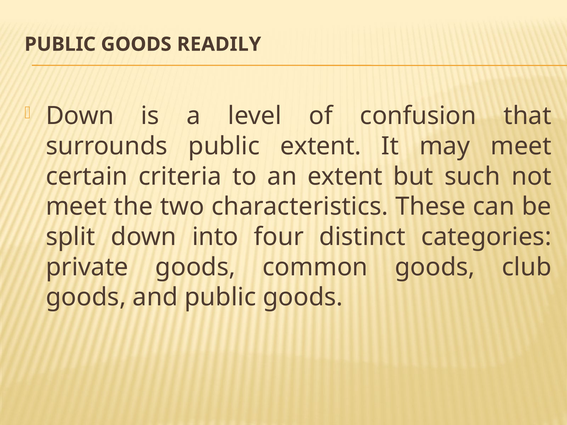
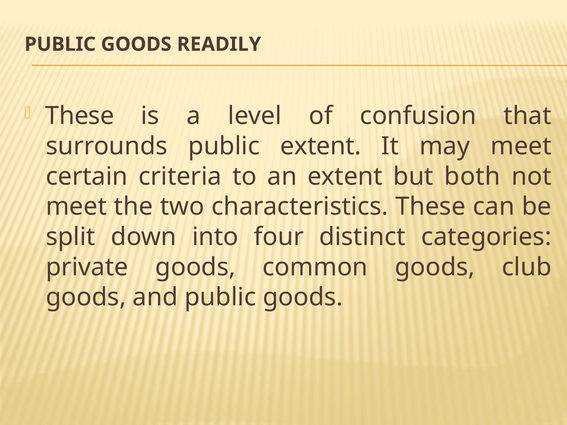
Down: Down -> These (80, 116)
such: such -> both (472, 177)
